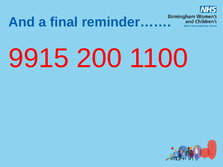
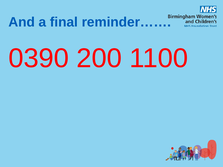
9915: 9915 -> 0390 (39, 58)
